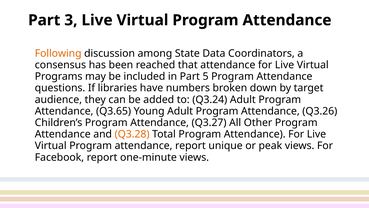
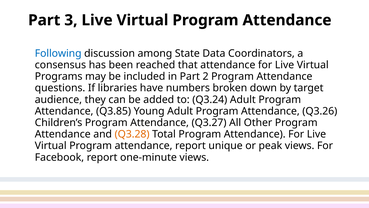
Following colour: orange -> blue (58, 53)
5: 5 -> 2 (206, 76)
Q3.65: Q3.65 -> Q3.85 (114, 111)
